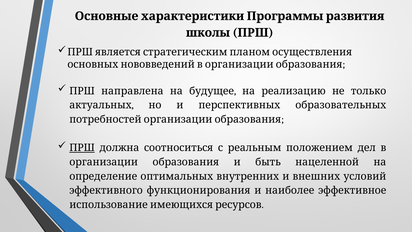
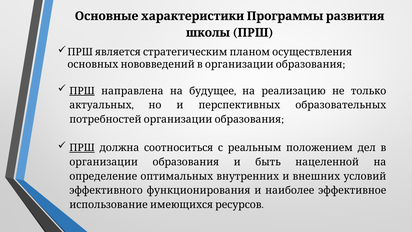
ПРШ underline: none -> present (82, 91)
